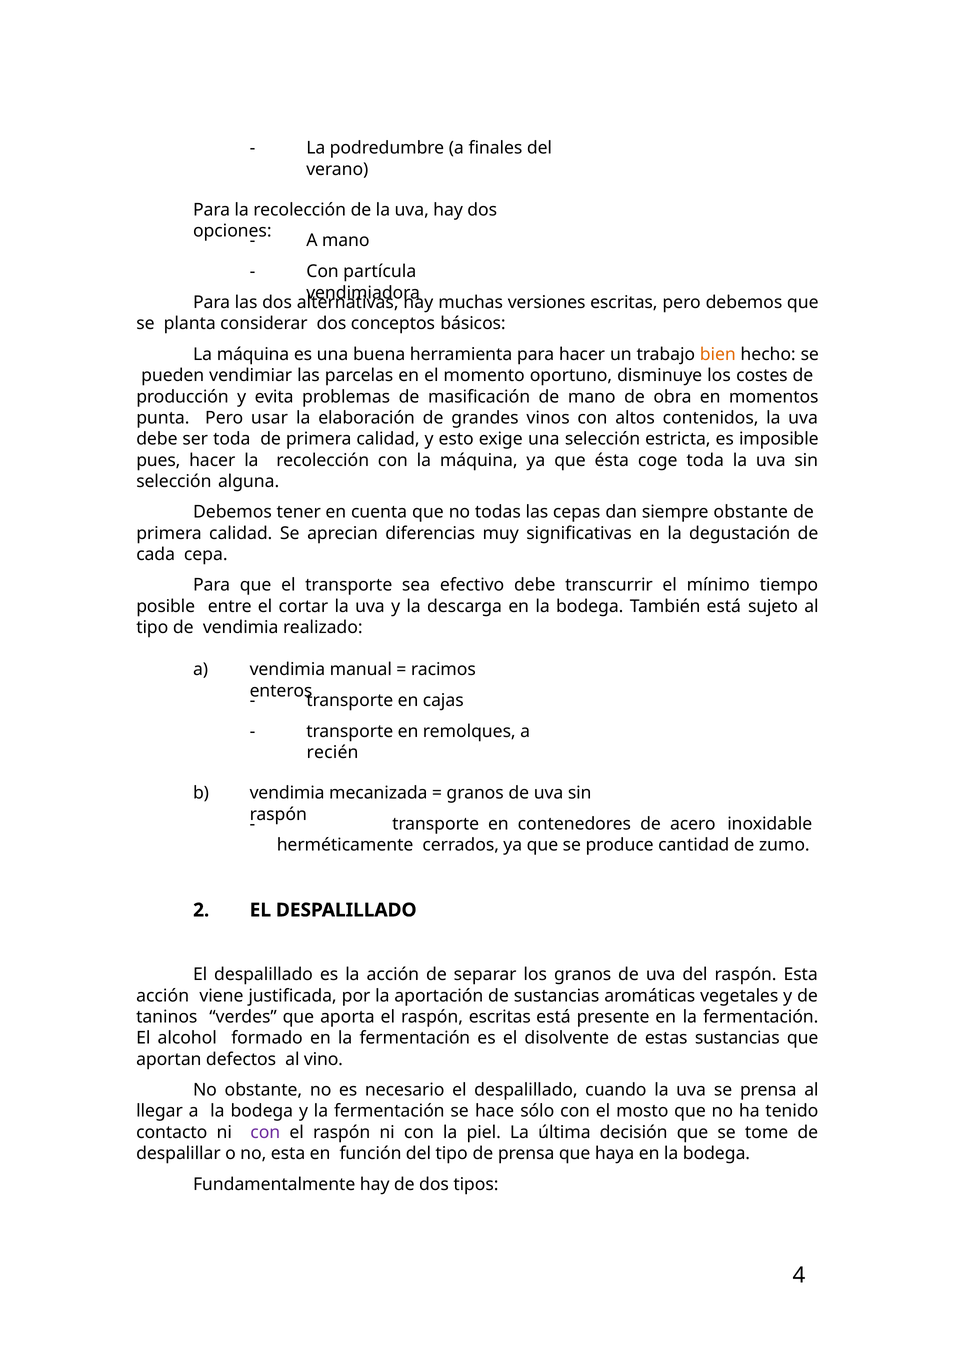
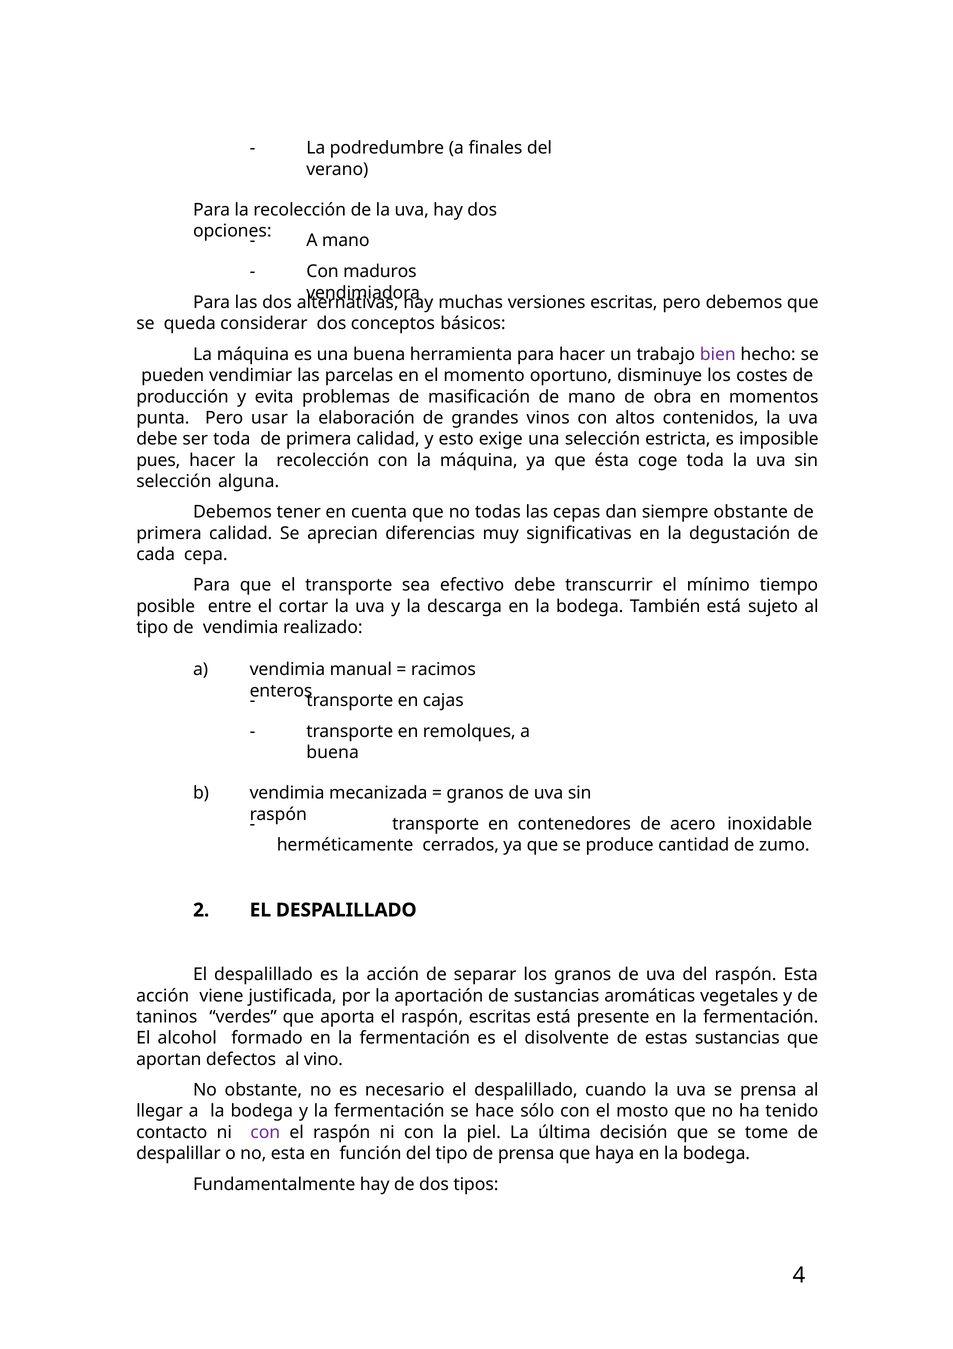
partícula: partícula -> maduros (380, 272)
planta: planta -> queda (190, 324)
bien colour: orange -> purple (718, 354)
recién: recién -> buena (333, 752)
